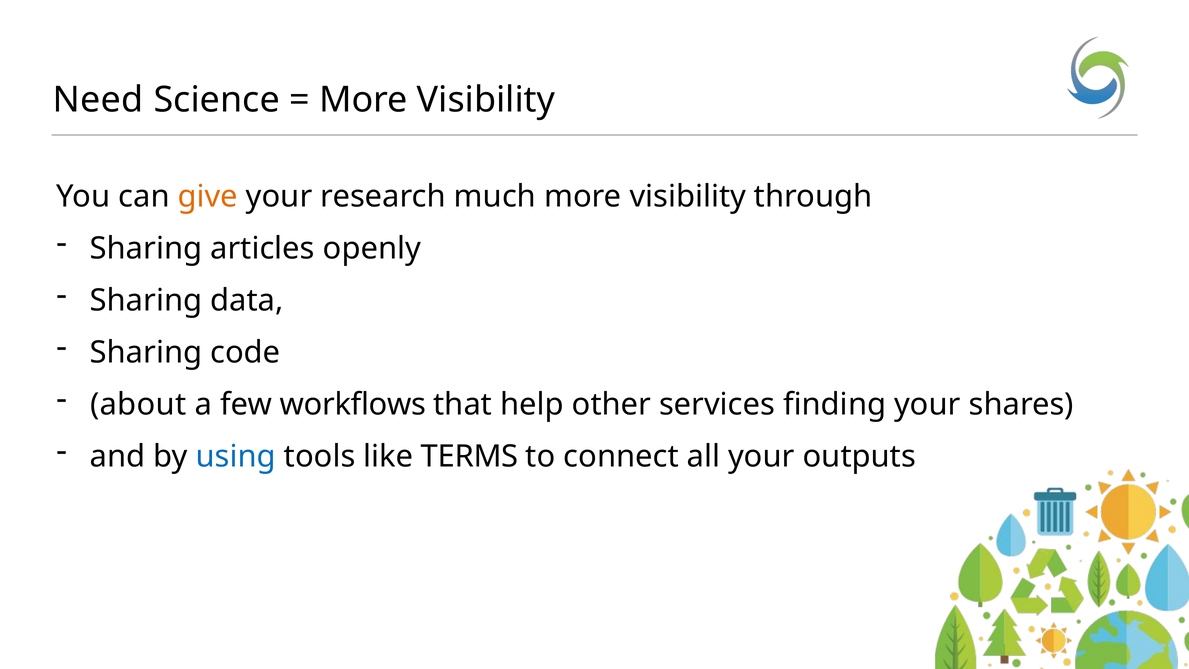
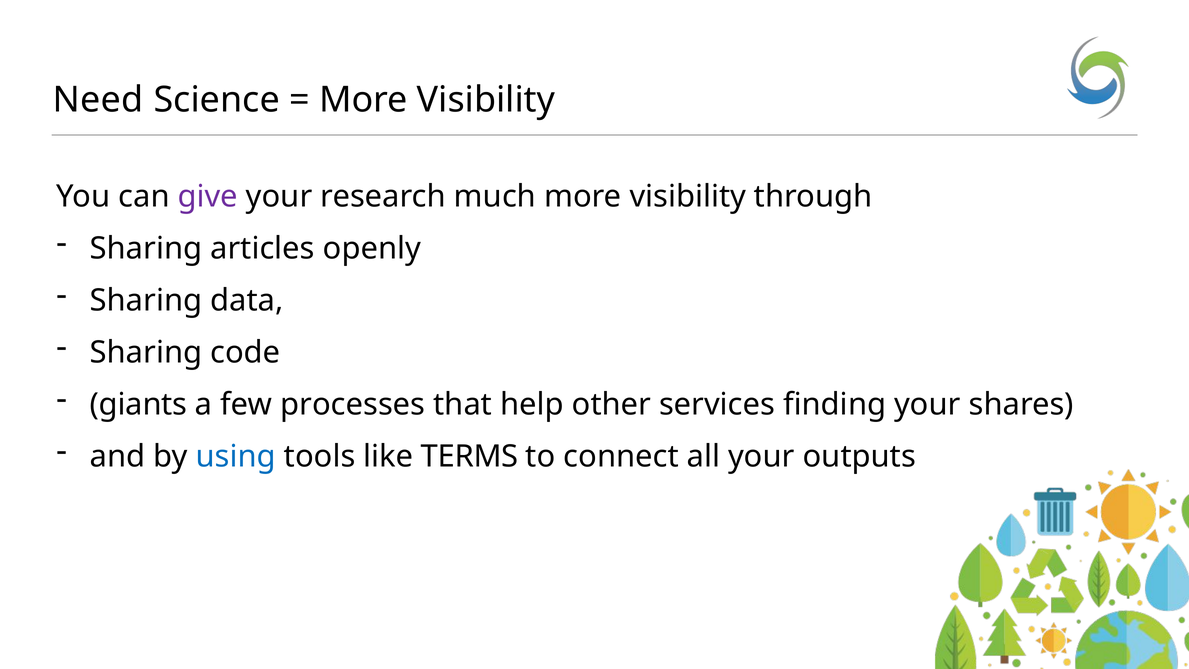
give colour: orange -> purple (208, 196)
about: about -> giants (138, 405)
workflows: workflows -> processes (353, 405)
